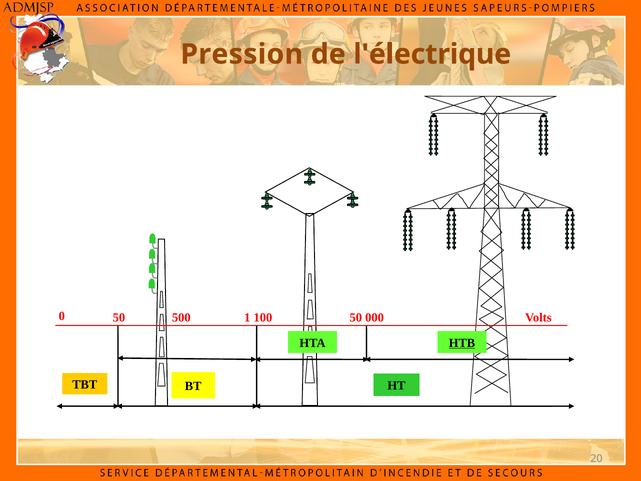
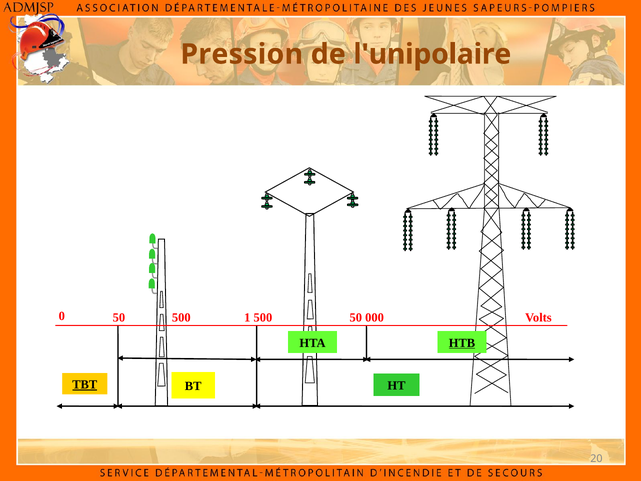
l'électrique: l'électrique -> l'unipolaire (432, 54)
1 100: 100 -> 500 (263, 317)
TBT underline: none -> present (85, 384)
